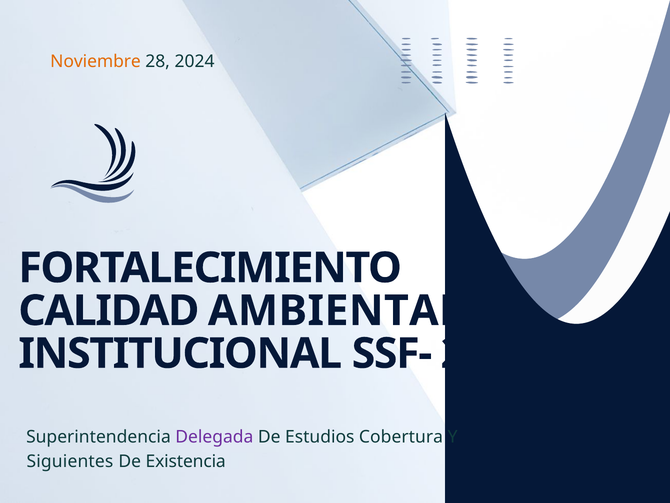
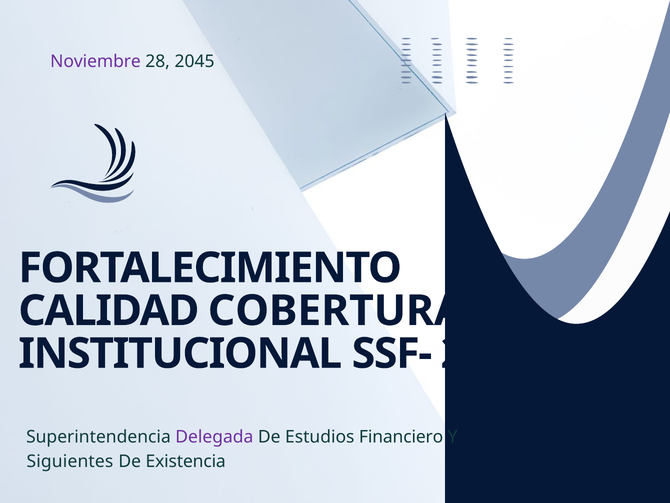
Noviembre colour: orange -> purple (96, 61)
2024: 2024 -> 2045 (195, 61)
AMBIENTAL: AMBIENTAL -> COBERTURA (336, 311)
Cobertura: Cobertura -> Financiero (401, 437)
